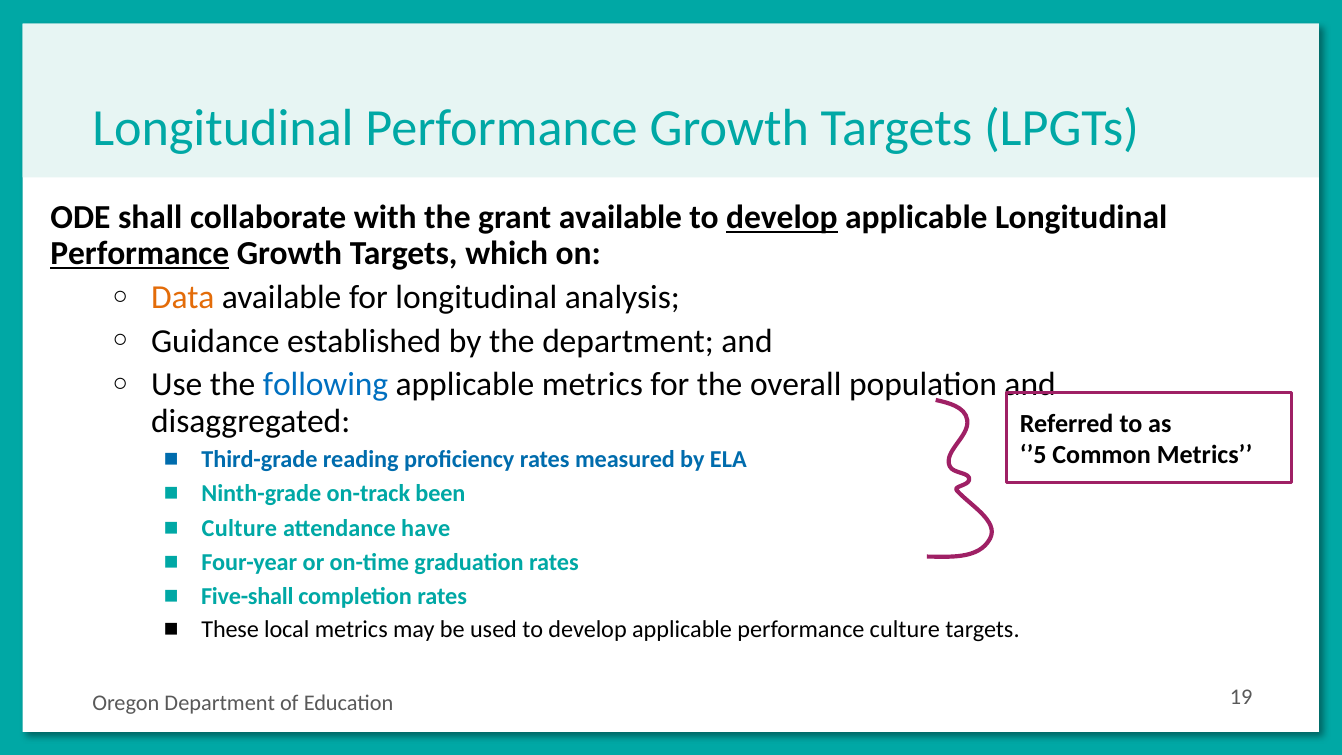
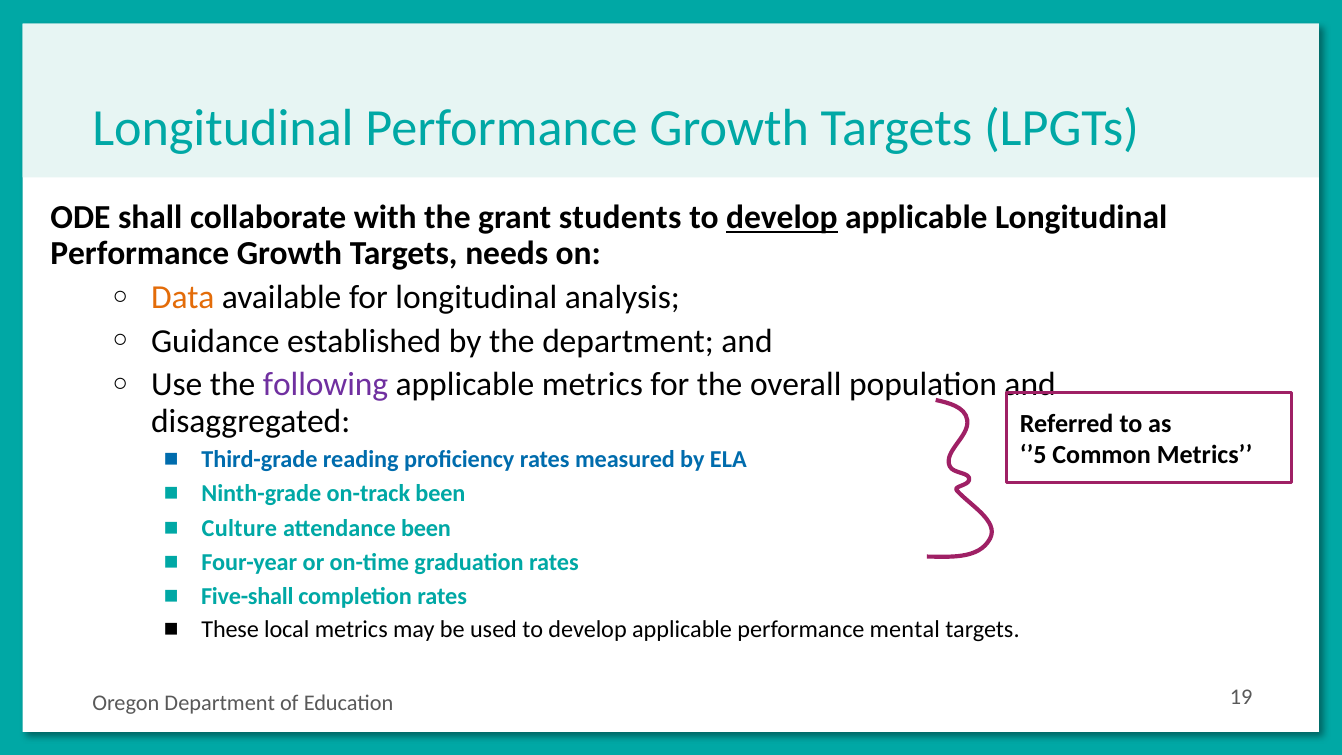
grant available: available -> students (620, 217)
Performance underline: present -> none (140, 254)
which: which -> needs (507, 254)
following colour: blue -> purple (326, 385)
attendance have: have -> been (426, 529)
performance culture: culture -> mental (905, 630)
